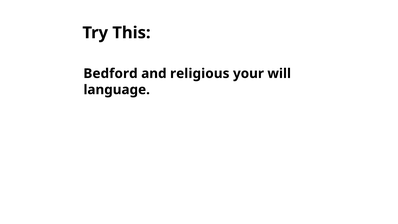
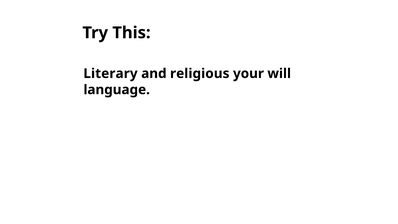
Bedford: Bedford -> Literary (110, 73)
